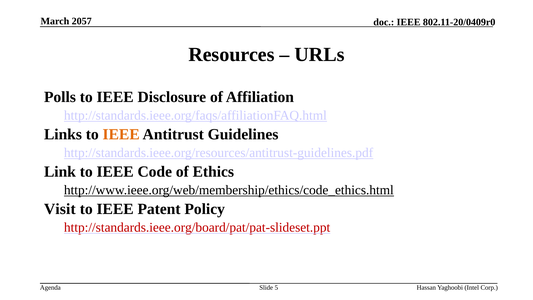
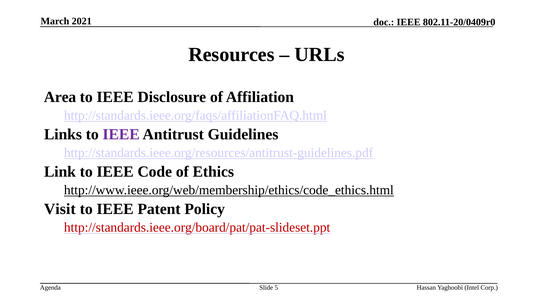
2057: 2057 -> 2021 (82, 21)
Polls: Polls -> Area (60, 97)
IEEE colour: orange -> purple (121, 134)
